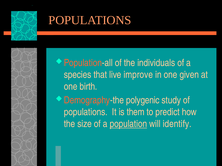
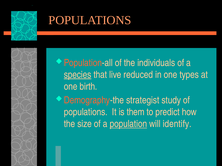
species underline: none -> present (78, 75)
improve: improve -> reduced (138, 75)
given: given -> types (189, 75)
polygenic: polygenic -> strategist (143, 101)
